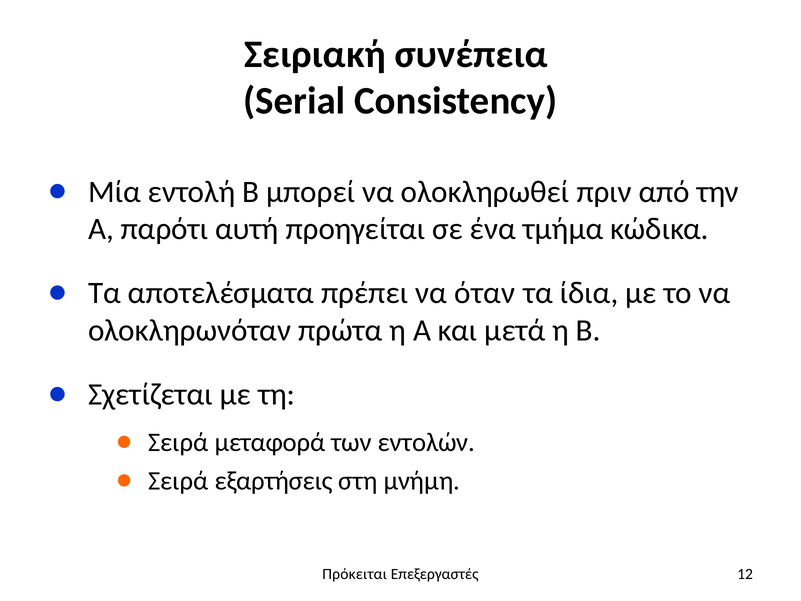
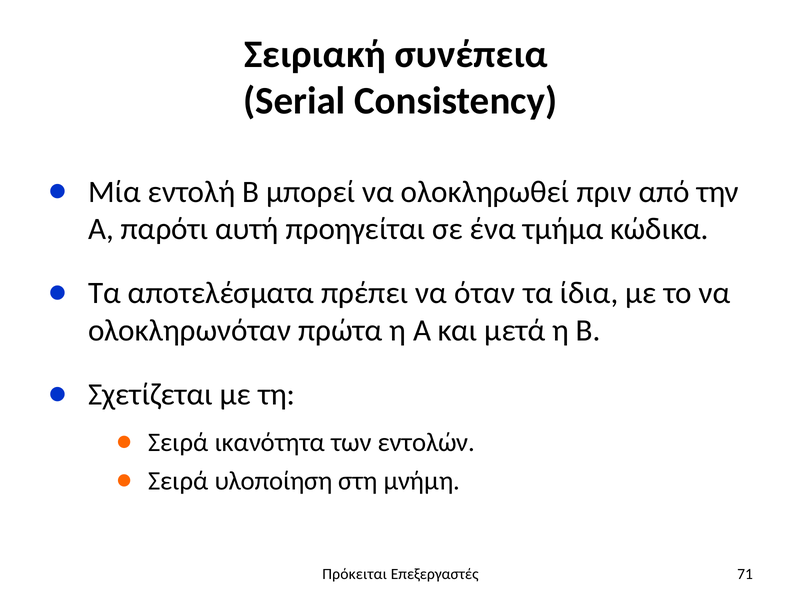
μεταφορά: μεταφορά -> ικανότητα (270, 442)
εξαρτήσεις: εξαρτήσεις -> υλοποίηση (274, 481)
12: 12 -> 71 (745, 574)
